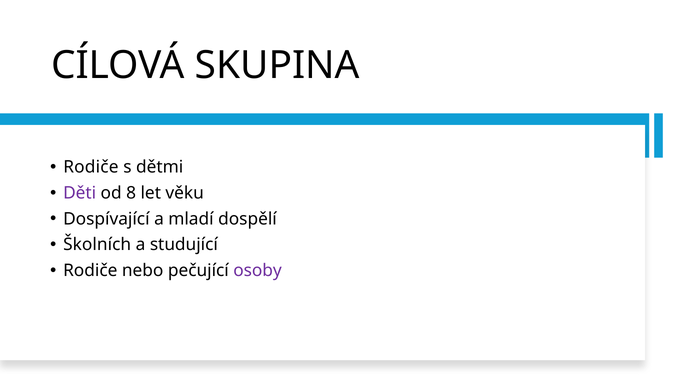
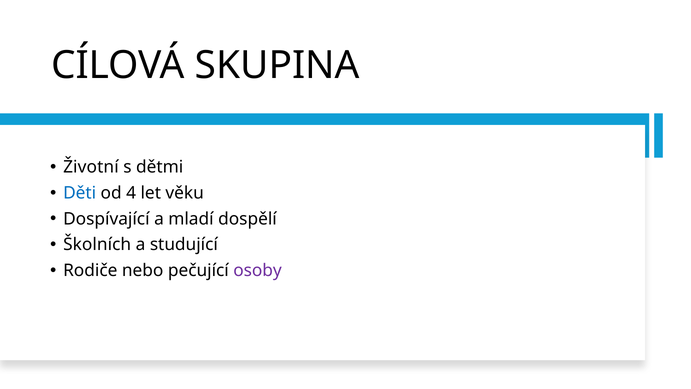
Rodiče: Rodiče -> Životní (91, 167)
Děti colour: purple -> blue (80, 193)
8: 8 -> 4 (131, 193)
